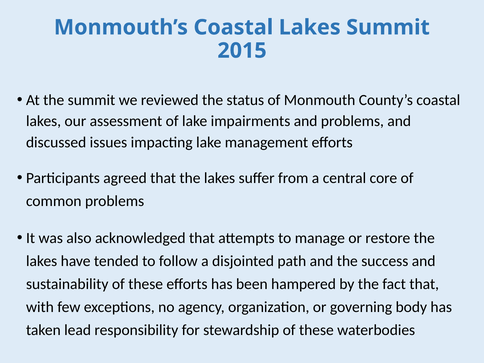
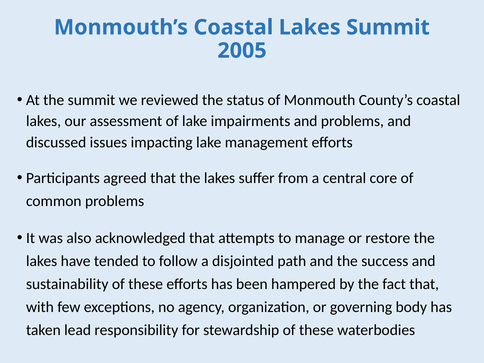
2015: 2015 -> 2005 (242, 51)
